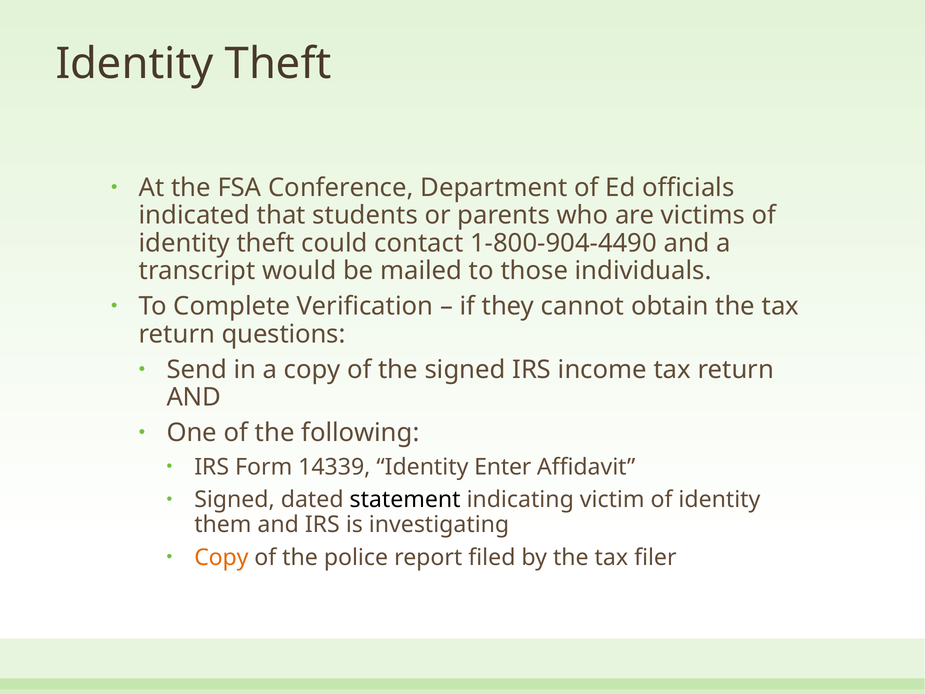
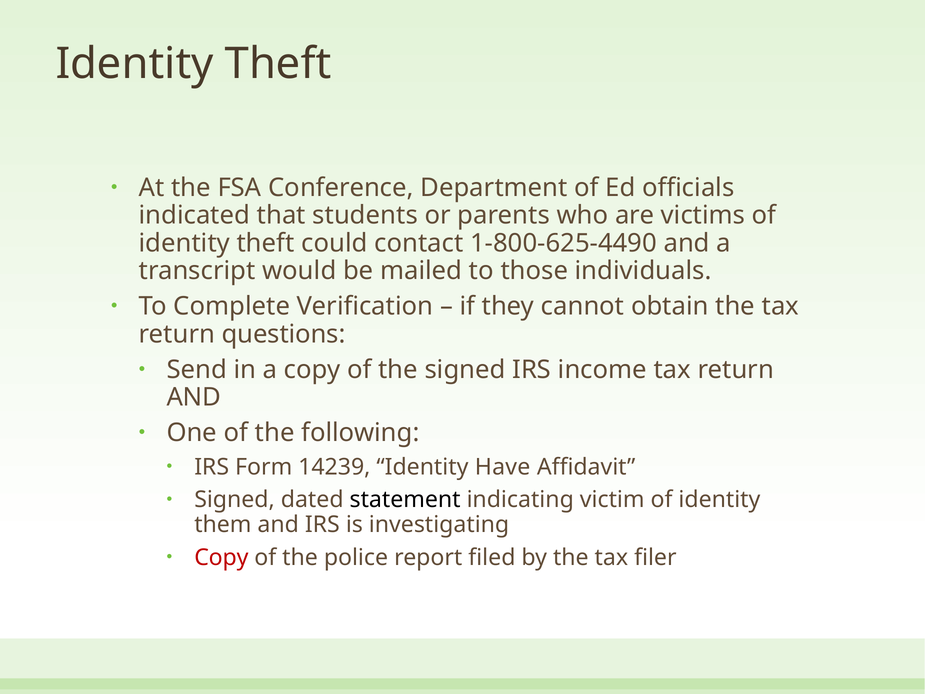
1-800-904-4490: 1-800-904-4490 -> 1-800-625-4490 (564, 243)
14339: 14339 -> 14239 (334, 467)
Enter: Enter -> Have (503, 467)
Copy colour: orange -> red (221, 557)
